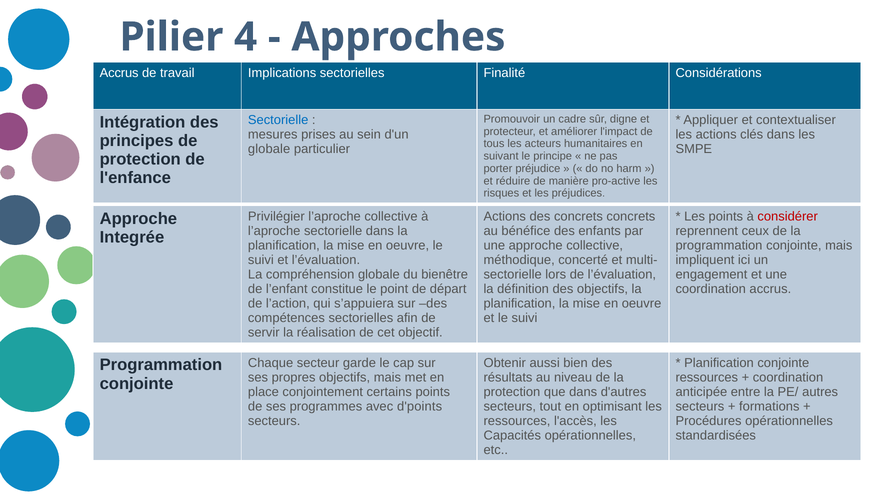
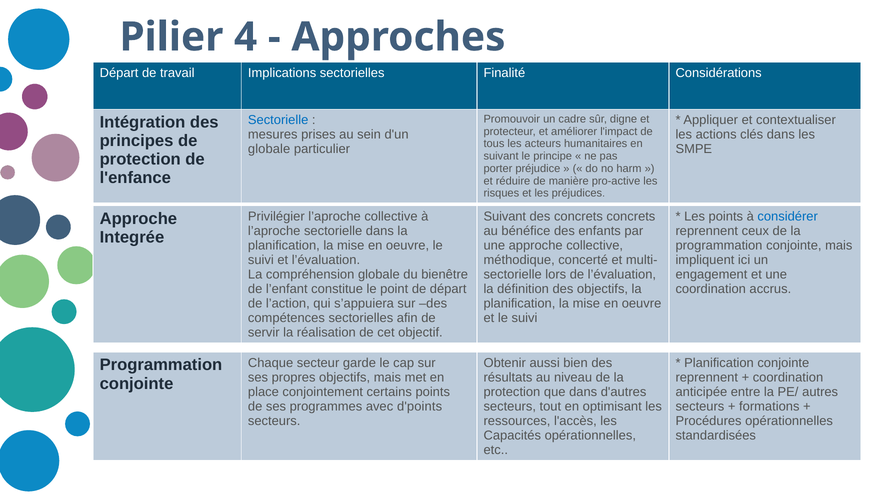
Accrus: Accrus -> Départ (119, 73)
Actions: Actions -> Suivant (505, 217)
considérer colour: red -> blue (788, 217)
ressources: ressources -> reprennent (707, 378)
